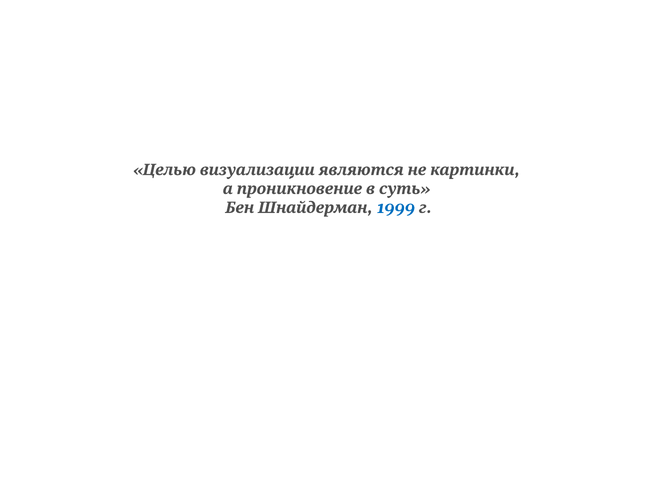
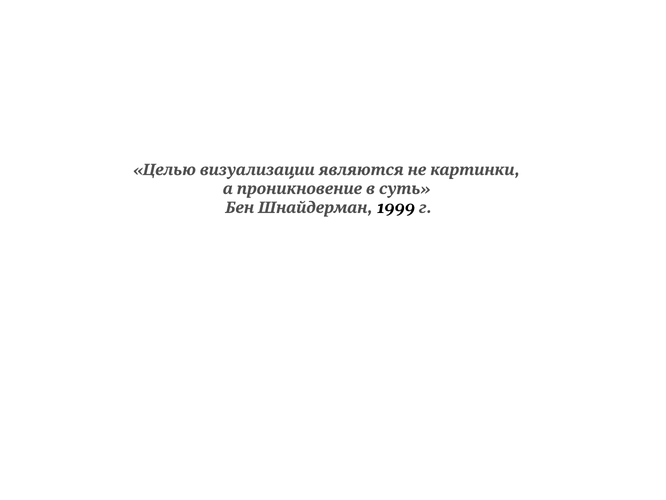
1999 colour: blue -> black (396, 208)
